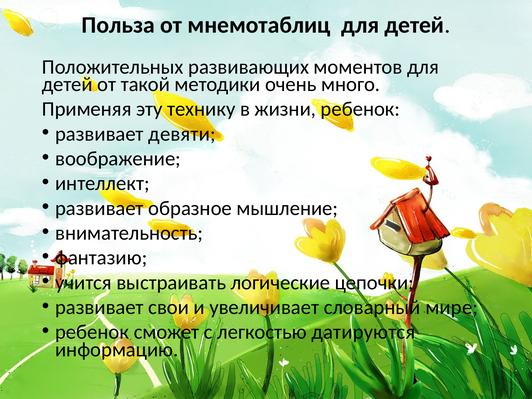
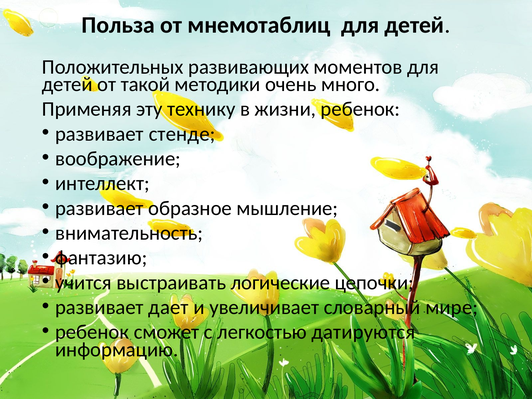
девяти: девяти -> стенде (182, 134)
свои: свои -> дает (168, 307)
